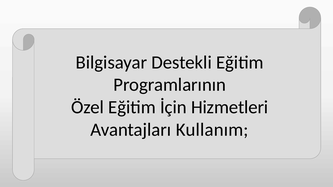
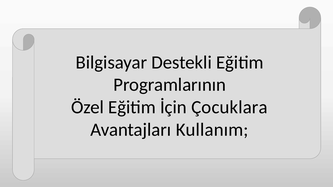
Hizmetleri: Hizmetleri -> Çocuklara (229, 107)
